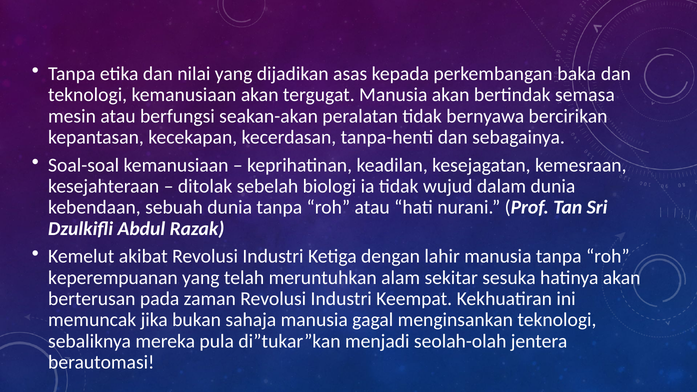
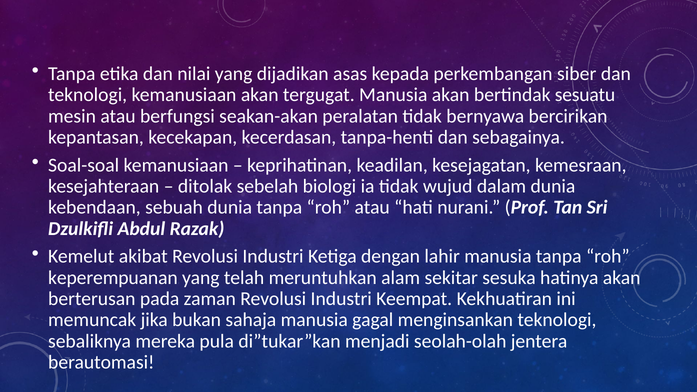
baka: baka -> siber (577, 74)
semasa: semasa -> sesuatu (585, 95)
